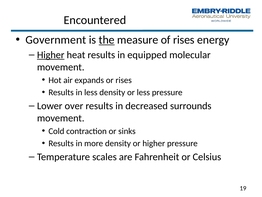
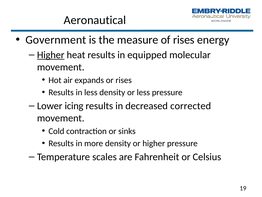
Encountered: Encountered -> Aeronautical (95, 20)
the underline: present -> none (107, 40)
over: over -> icing (74, 106)
surrounds: surrounds -> corrected (191, 106)
